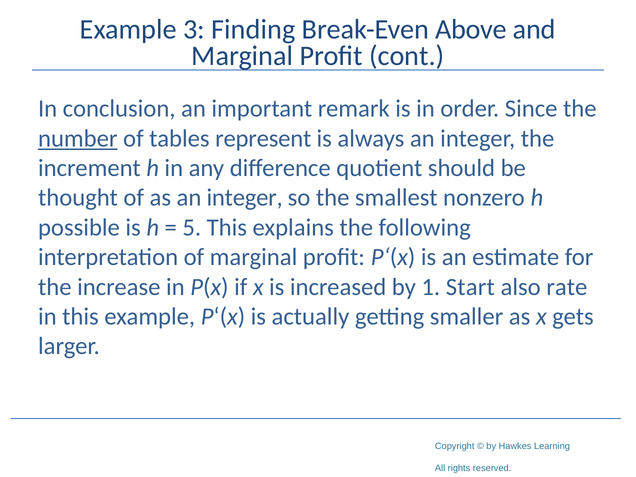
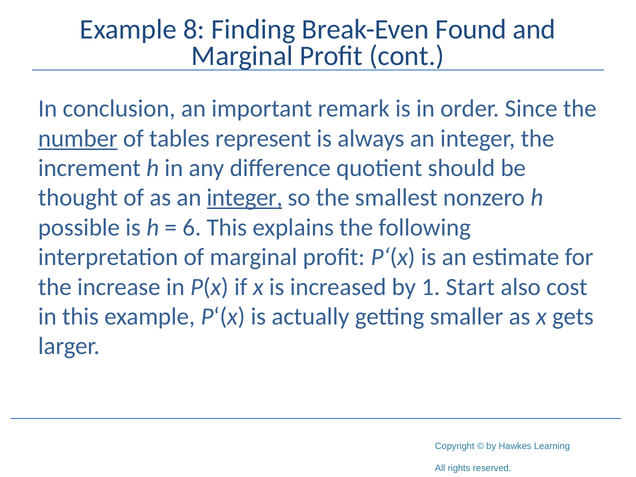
3: 3 -> 8 (194, 30)
Above: Above -> Found (471, 30)
integer underline: none -> present (245, 198)
5: 5 -> 6 (192, 228)
rate: rate -> cost (567, 287)
